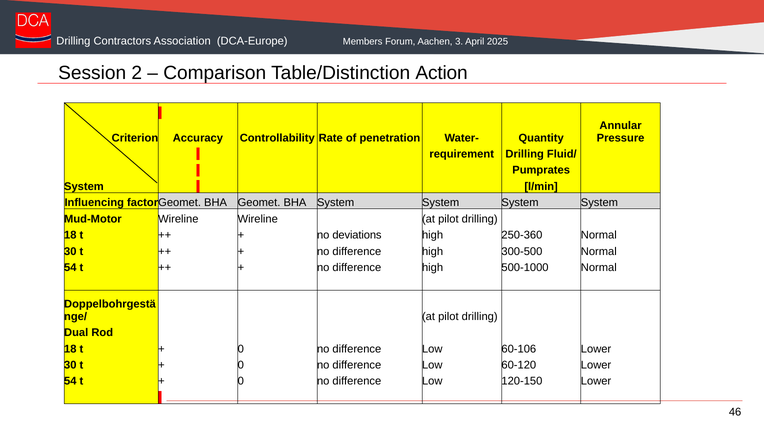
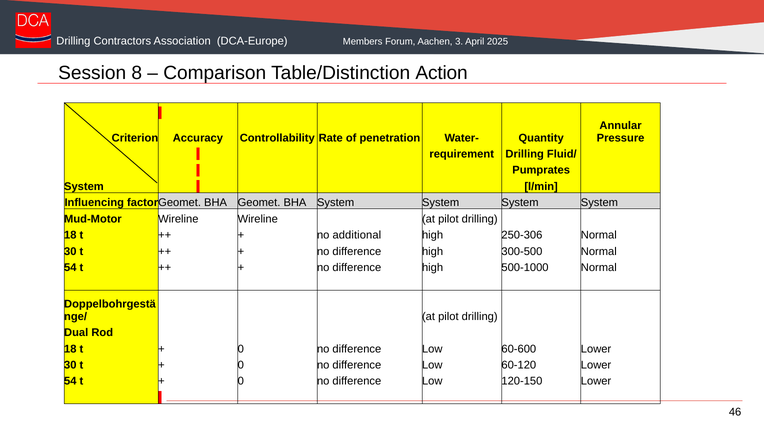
2: 2 -> 8 (137, 73)
deviations: deviations -> additional (357, 235)
250-360: 250-360 -> 250-306 (522, 235)
60-106: 60-106 -> 60-600 (519, 349)
